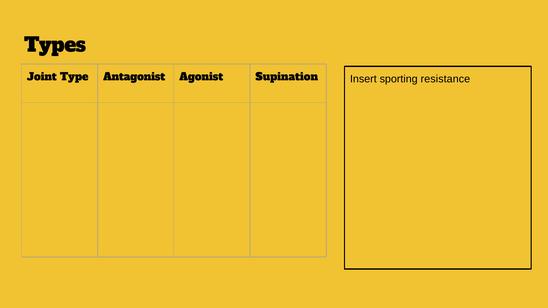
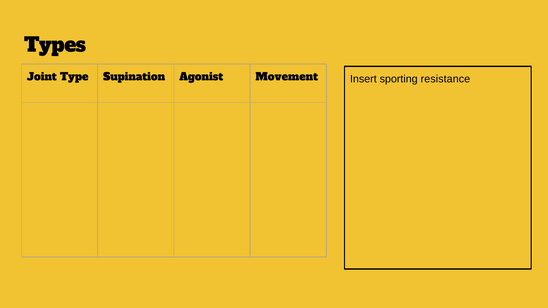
Antagonist: Antagonist -> Supination (134, 77)
Supination: Supination -> Movement (287, 77)
